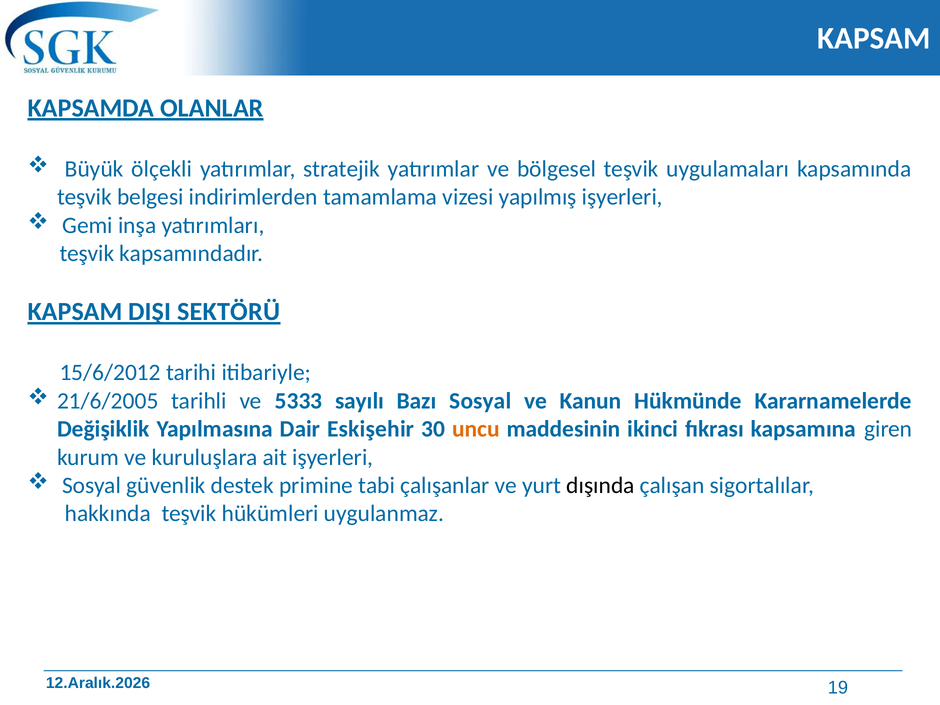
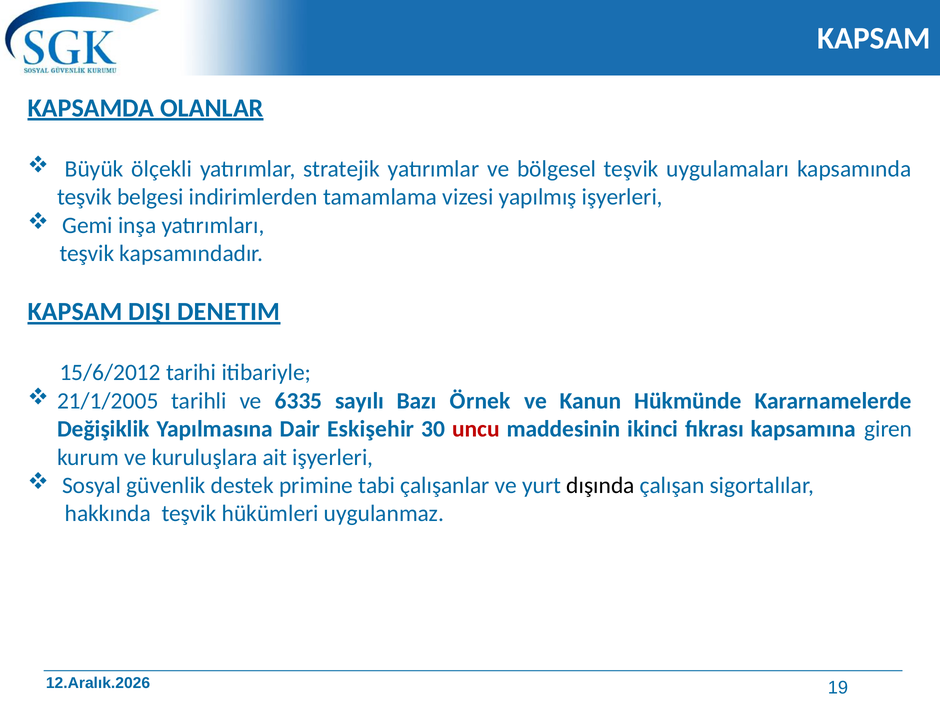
SEKTÖRÜ: SEKTÖRÜ -> DENETIM (229, 312)
21/6/2005: 21/6/2005 -> 21/1/2005 (108, 401)
5333: 5333 -> 6335 (299, 401)
Bazı Sosyal: Sosyal -> Örnek (480, 401)
uncu colour: orange -> red (476, 429)
